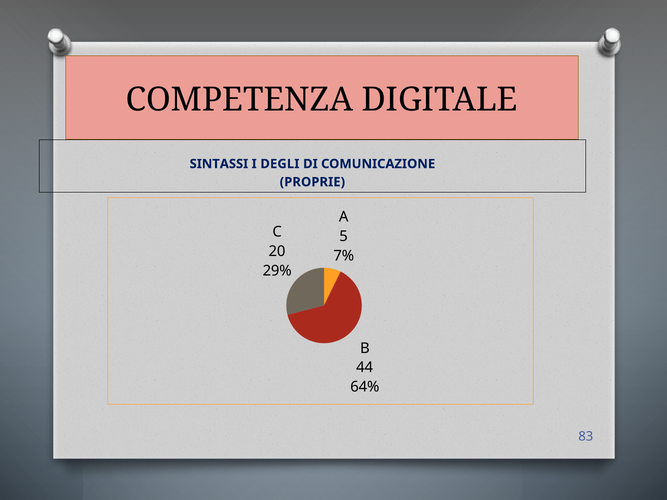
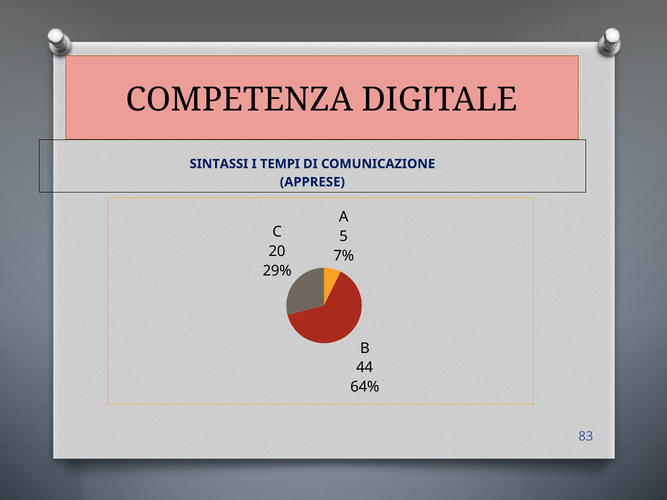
DEGLI: DEGLI -> TEMPI (280, 164)
PROPRIE: PROPRIE -> APPRESE (312, 182)
